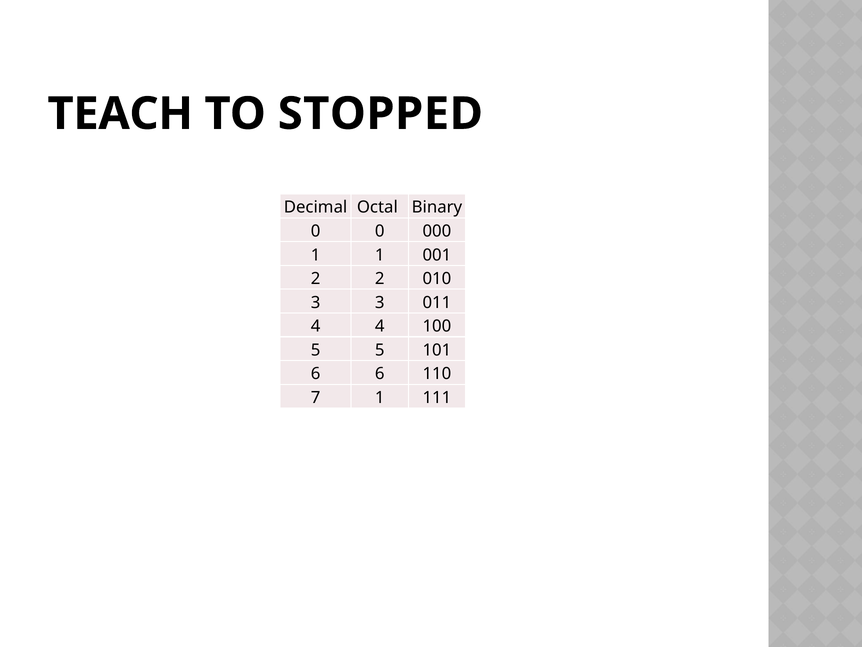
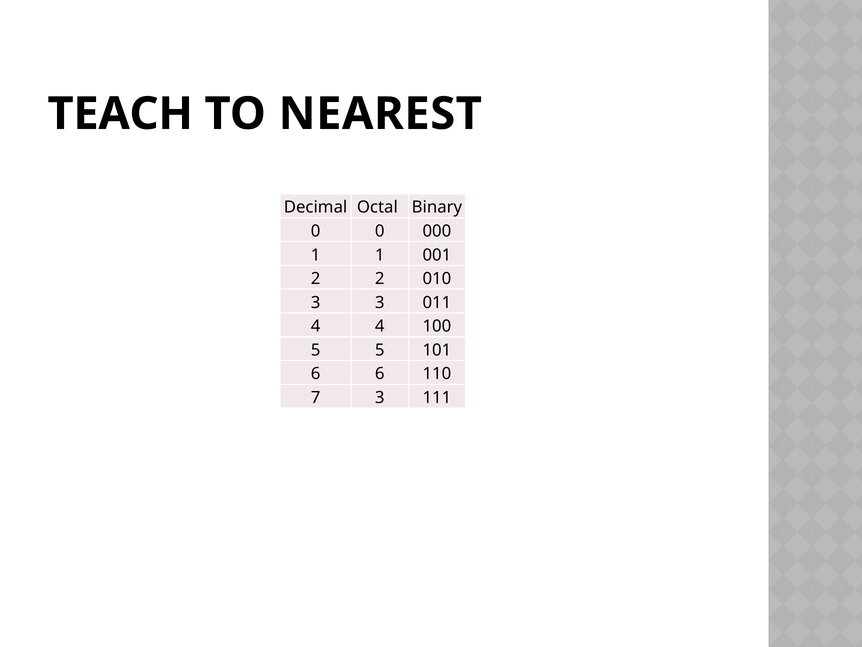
STOPPED: STOPPED -> NEAREST (380, 114)
7 1: 1 -> 3 (380, 397)
